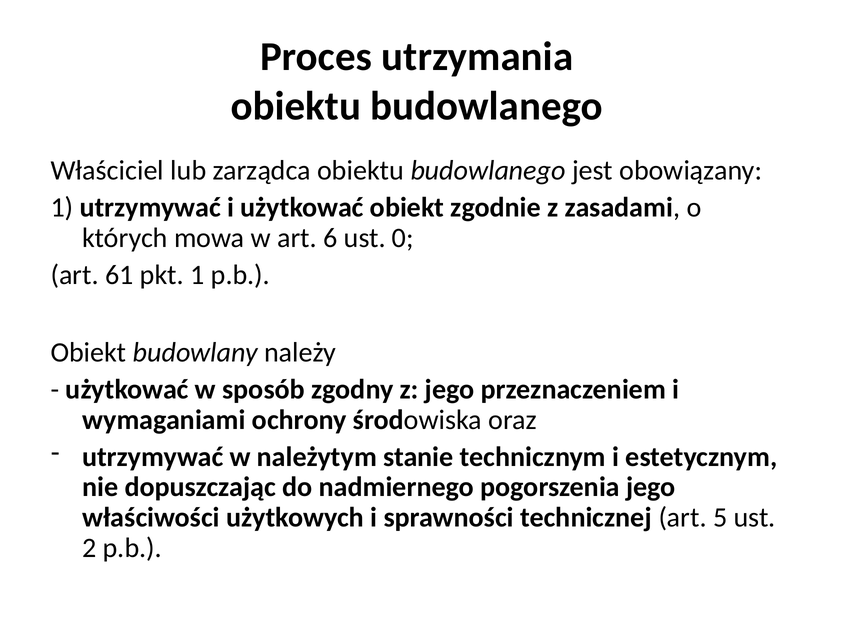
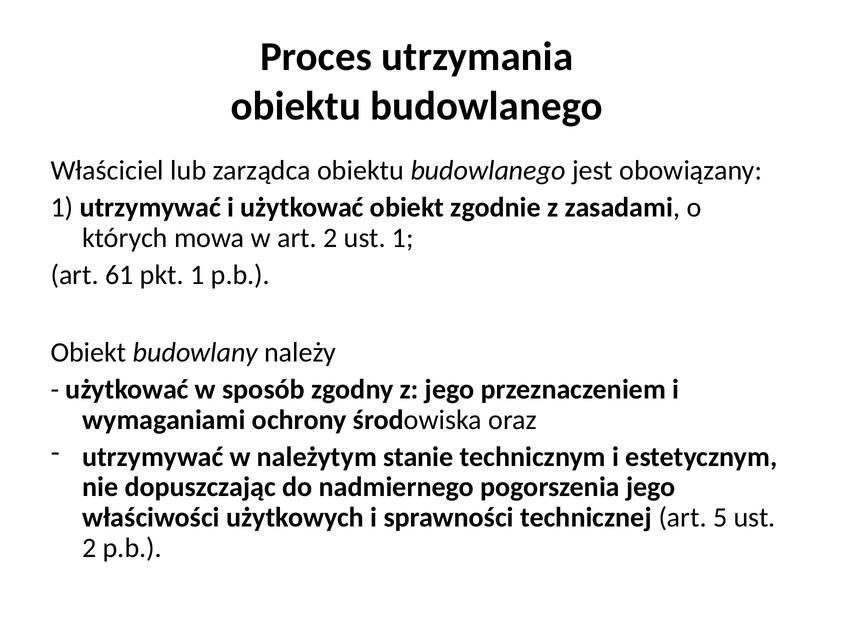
art 6: 6 -> 2 (330, 238)
ust 0: 0 -> 1 (403, 238)
